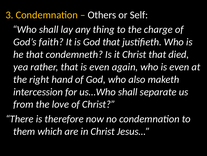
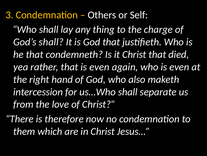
God’s faith: faith -> shall (51, 42)
